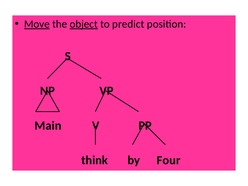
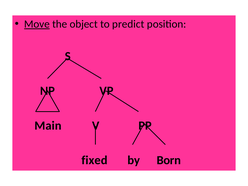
object underline: present -> none (84, 24)
think: think -> fixed (94, 160)
Four: Four -> Born (169, 160)
